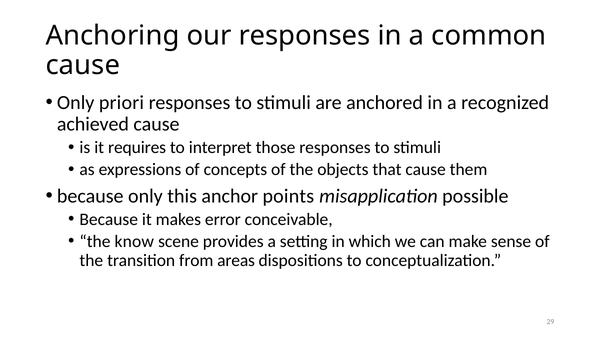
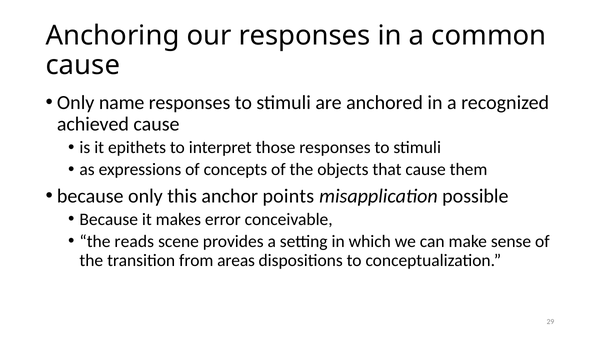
priori: priori -> name (122, 103)
requires: requires -> epithets (137, 148)
know: know -> reads (134, 242)
